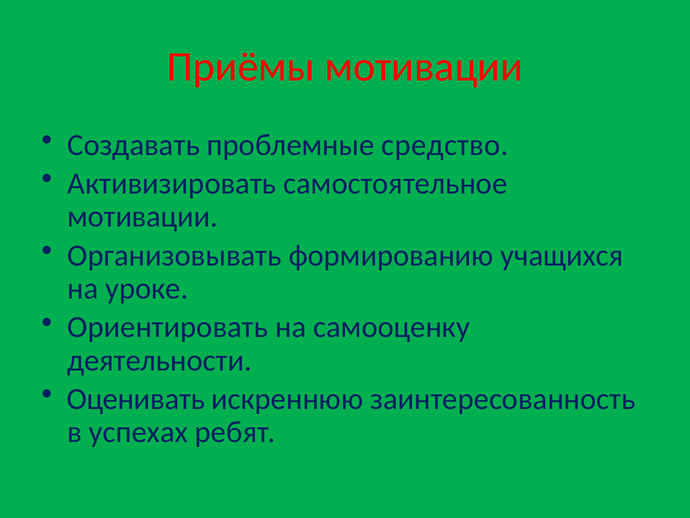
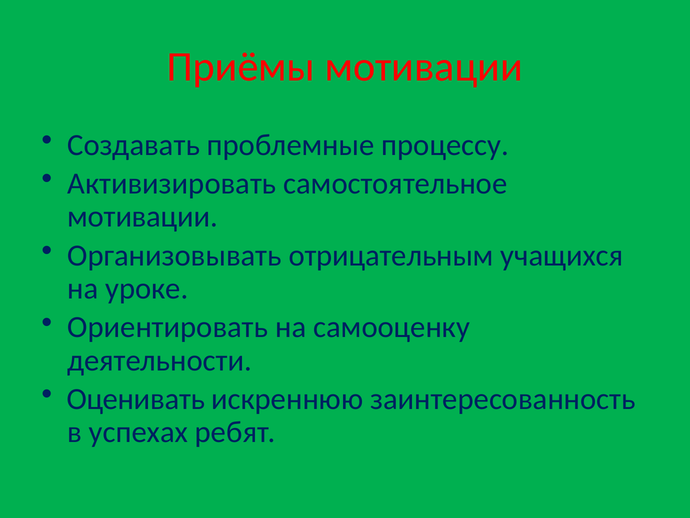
средство: средство -> процессу (445, 145)
формированию: формированию -> отрицательным (391, 255)
